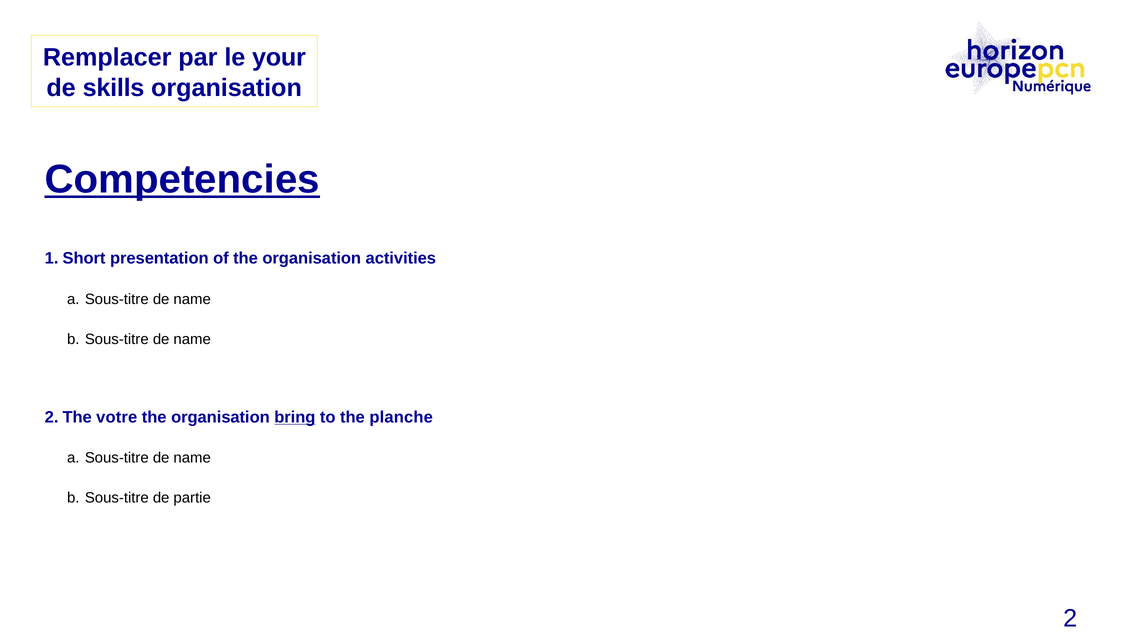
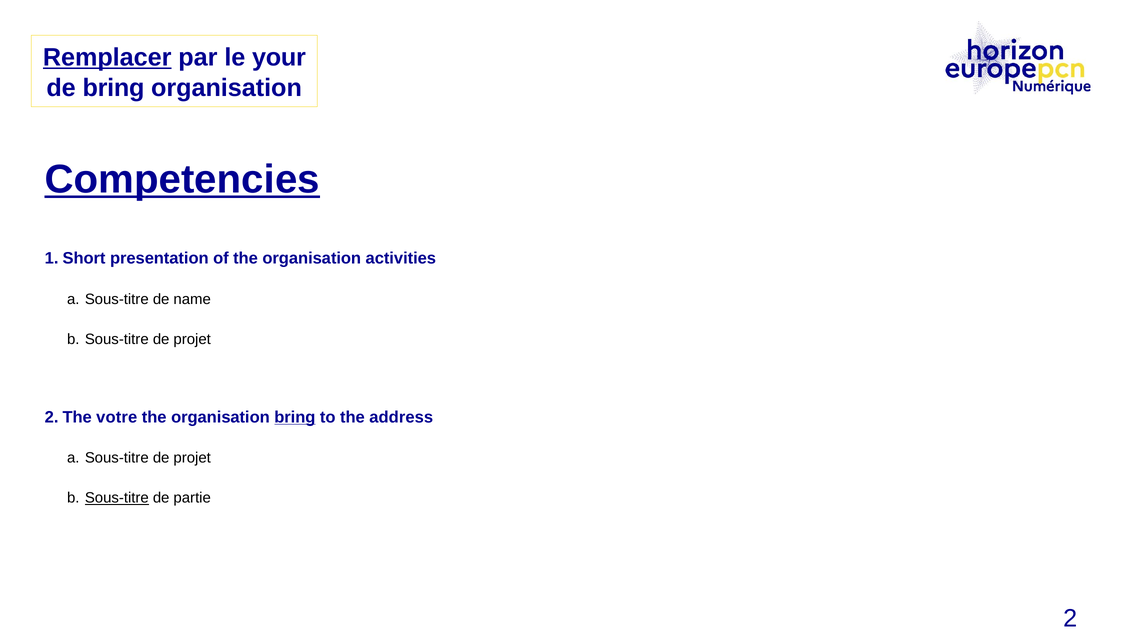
Remplacer underline: none -> present (107, 58)
de skills: skills -> bring (114, 88)
name: name -> projet (192, 339)
planche: planche -> address (401, 417)
name: name -> projet (192, 458)
Sous-titre underline: none -> present (117, 498)
